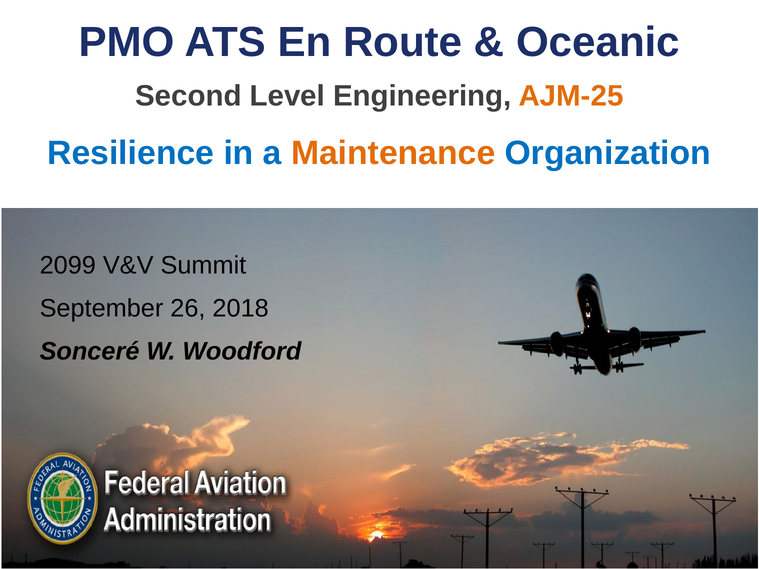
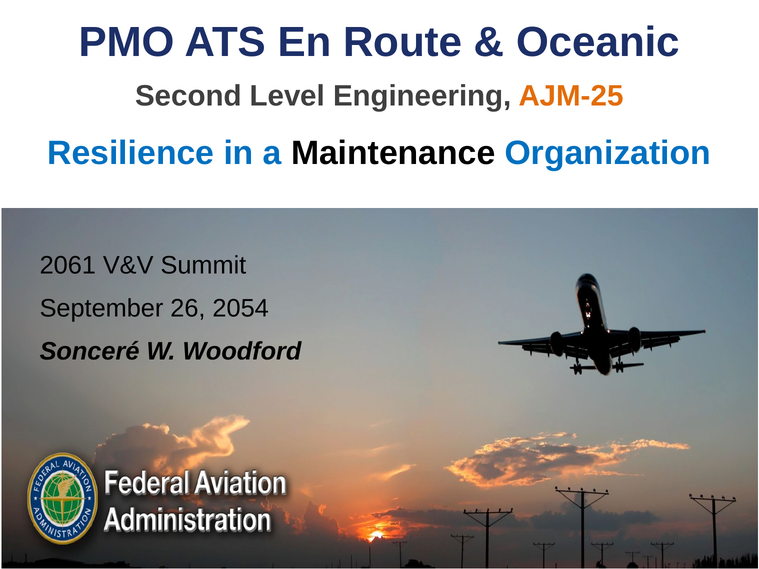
Maintenance colour: orange -> black (393, 153)
2099: 2099 -> 2061 (68, 266)
2018: 2018 -> 2054 (241, 309)
